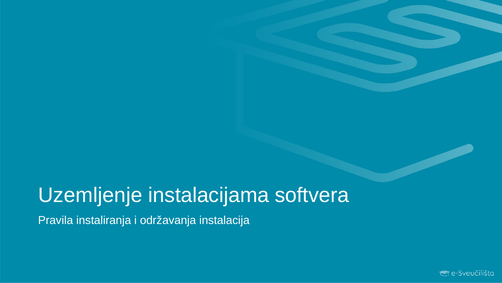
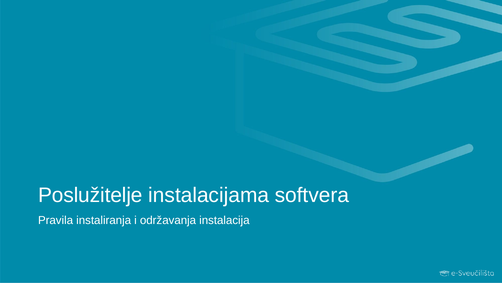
Uzemljenje: Uzemljenje -> Poslužitelje (90, 195)
